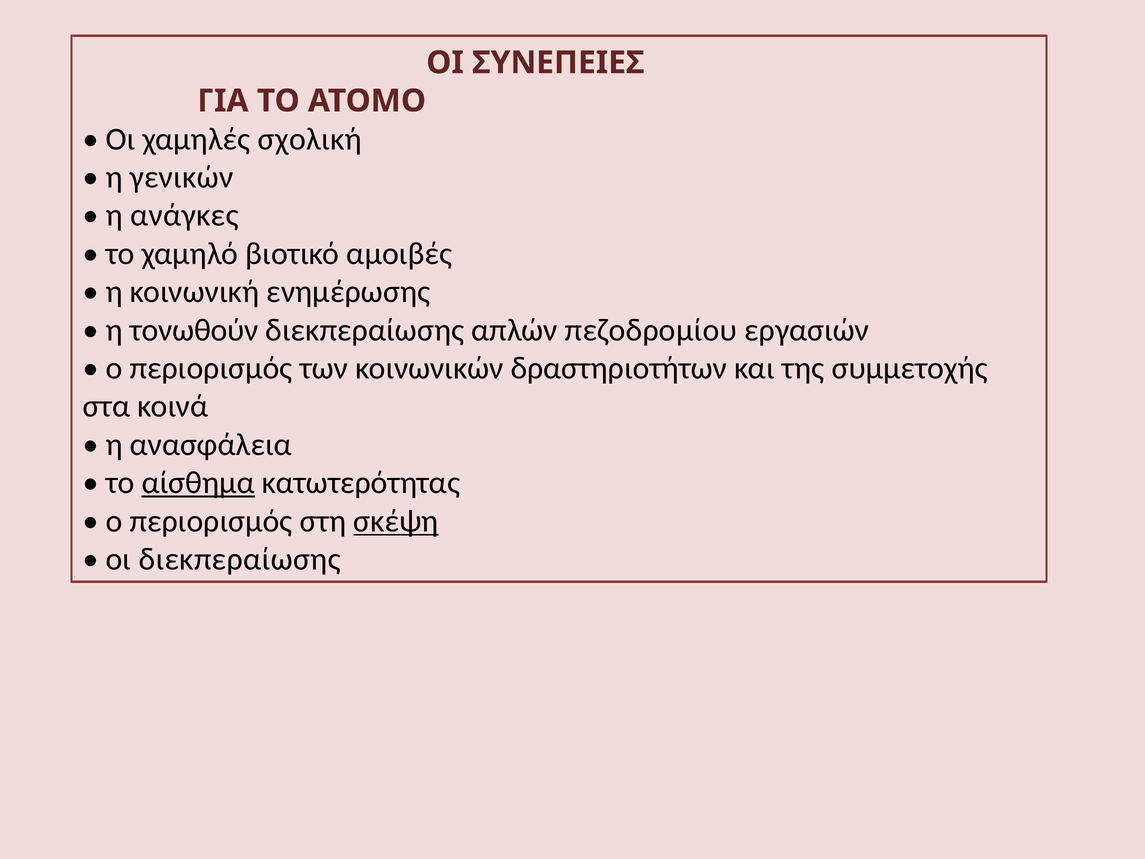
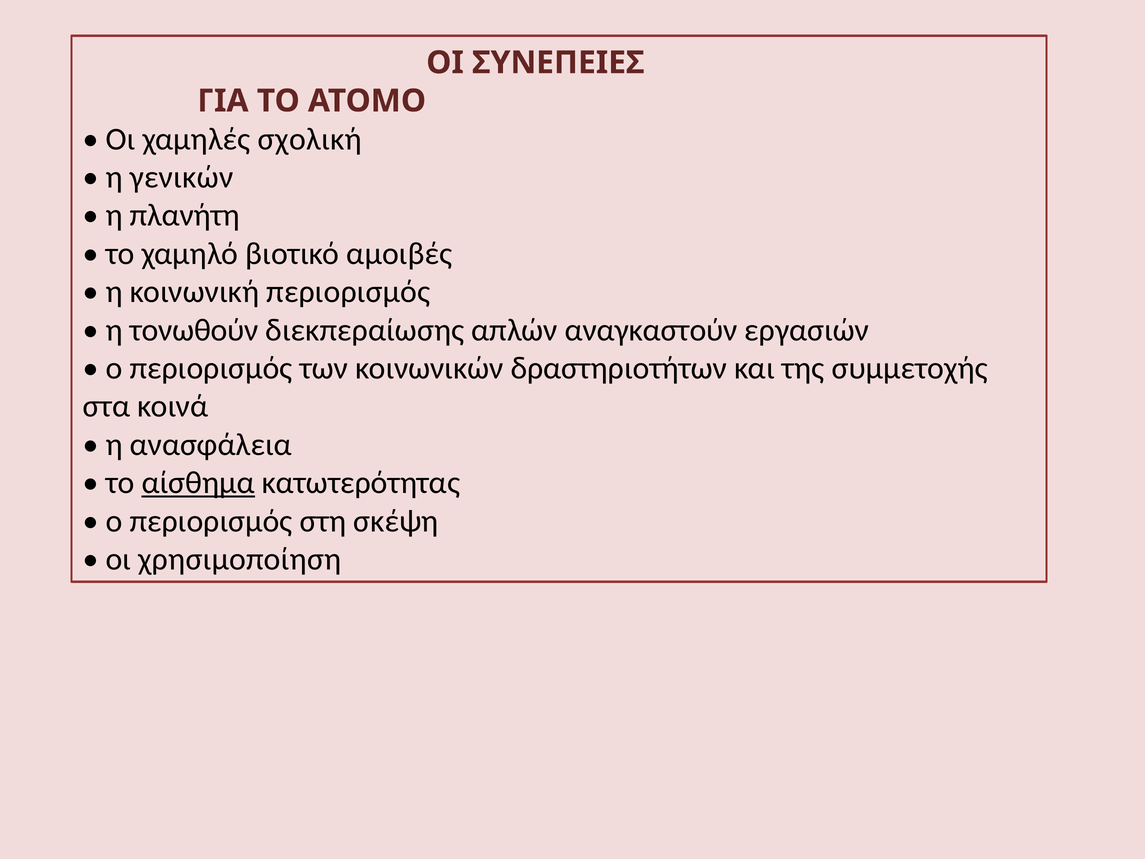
ανάγκες: ανάγκες -> πλανήτη (185, 215)
κοινωνική ενηµέρωσης: ενηµέρωσης -> περιορισμός (348, 292)
πεζοδρομίου: πεζοδρομίου -> αναγκαστούν (651, 330)
σκέψη underline: present -> none (396, 521)
οι διεκπεραίωσης: διεκπεραίωσης -> χρησιµοποίηση (240, 559)
